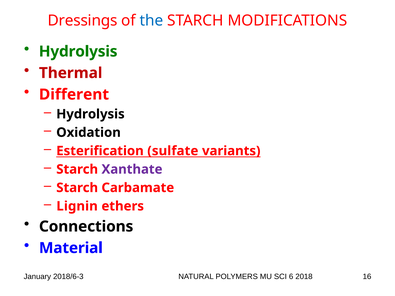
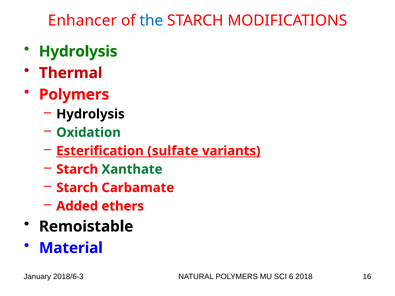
Dressings: Dressings -> Enhancer (82, 21)
Different: Different -> Polymers (74, 95)
Oxidation colour: black -> green (89, 133)
Xanthate colour: purple -> green (132, 169)
Lignin: Lignin -> Added (77, 206)
Connections: Connections -> Remoistable (86, 227)
